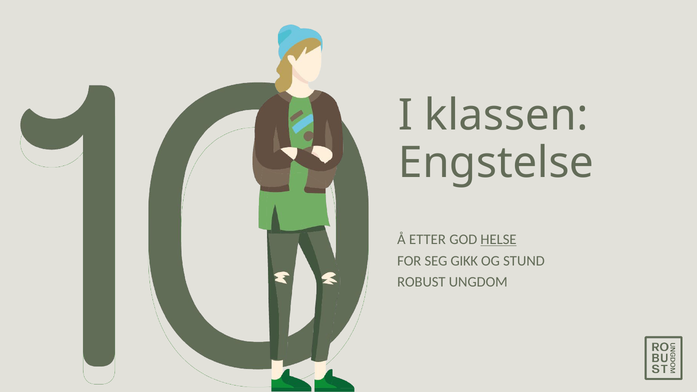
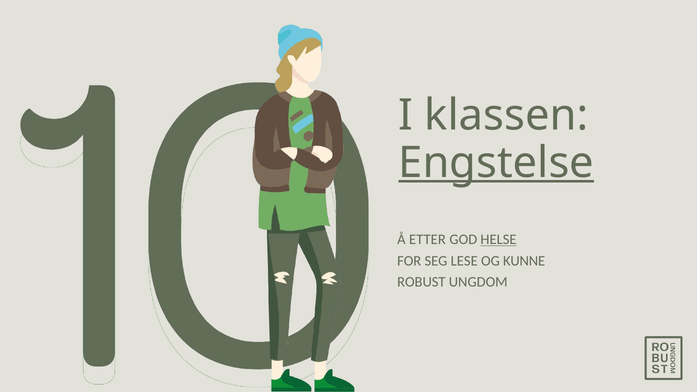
Engstelse underline: none -> present (496, 163)
GIKK: GIKK -> LESE (464, 261)
STUND: STUND -> KUNNE (524, 261)
